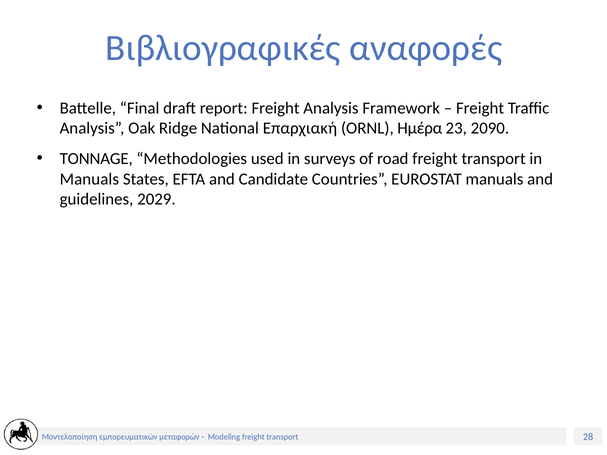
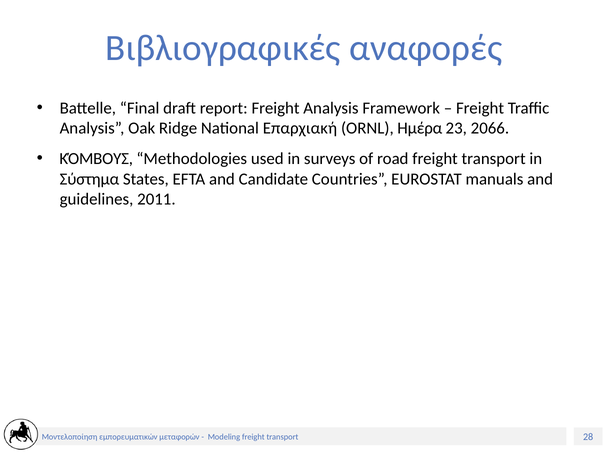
2090: 2090 -> 2066 (490, 128)
TONNAGE: TONNAGE -> ΚΌΜΒΟΥΣ (96, 159)
Manuals: Manuals -> Σύστημα (89, 179)
2029: 2029 -> 2011 (156, 199)
